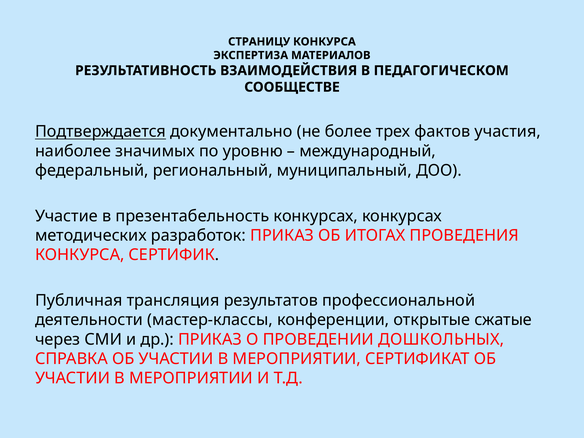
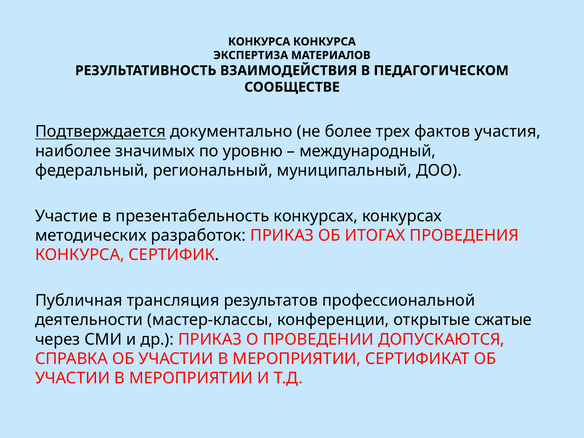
СТРАНИЦУ: СТРАНИЦУ -> КОНКУРСА (259, 42)
ДОШКОЛЬНЫХ: ДОШКОЛЬНЫХ -> ДОПУСКАЮТСЯ (441, 339)
